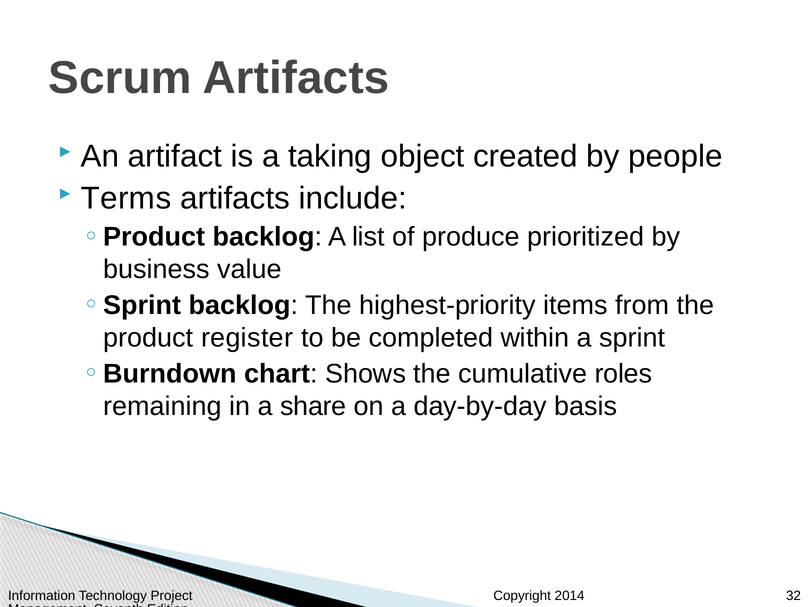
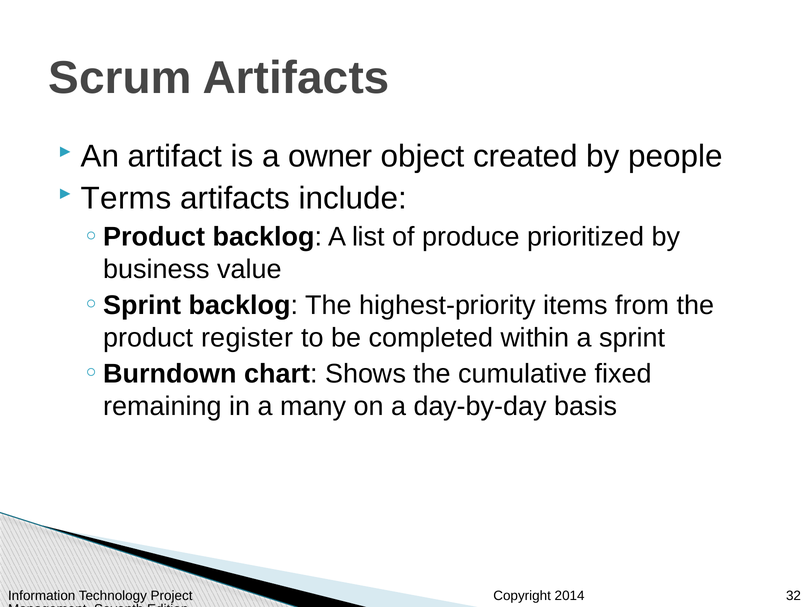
taking: taking -> owner (330, 156)
roles: roles -> fixed (623, 374)
share: share -> many (313, 406)
